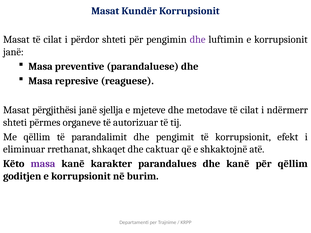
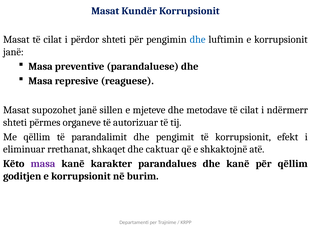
dhe colour: purple -> blue (198, 40)
përgjithësi: përgjithësi -> supozohet (54, 110)
sjellja: sjellja -> sillen (111, 110)
